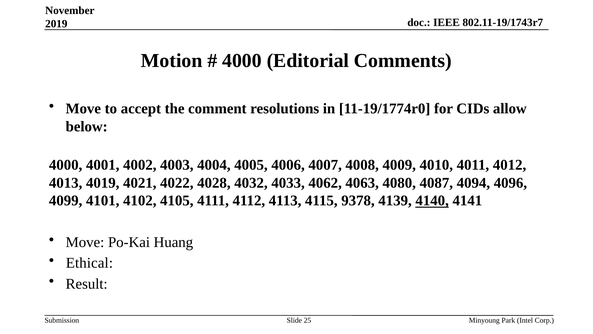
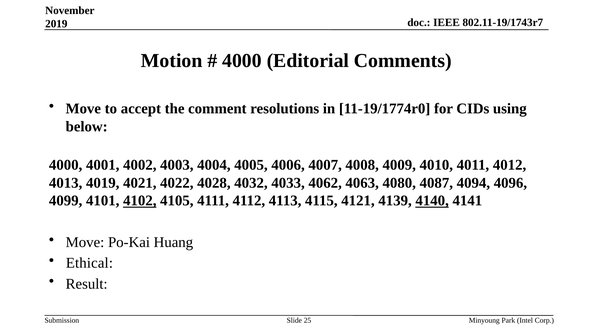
allow: allow -> using (510, 109)
4102 underline: none -> present (140, 200)
9378: 9378 -> 4121 (358, 200)
